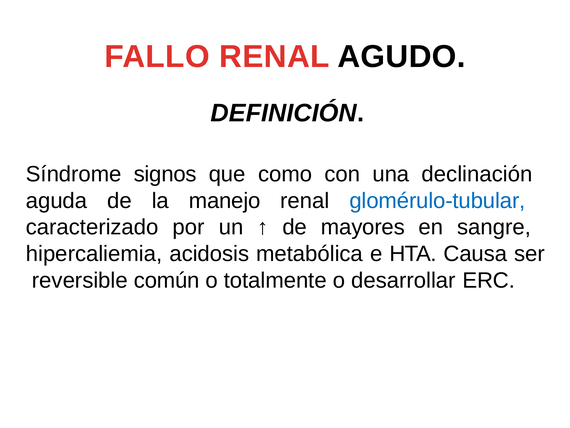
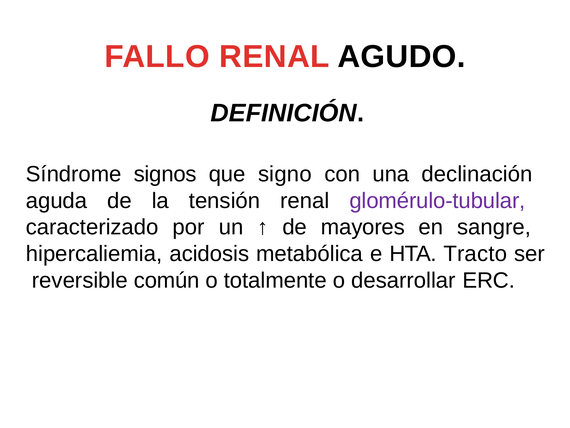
como: como -> signo (285, 174)
manejo: manejo -> tensión (225, 200)
glomérulo-tubular colour: blue -> purple (437, 200)
Causa: Causa -> Tracto (475, 254)
